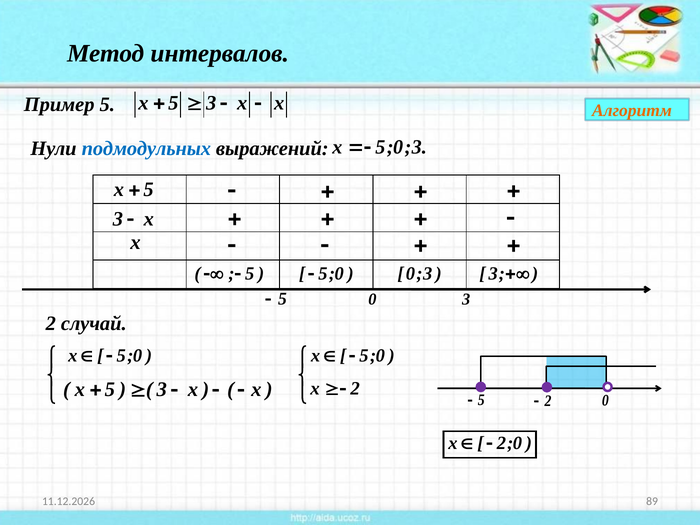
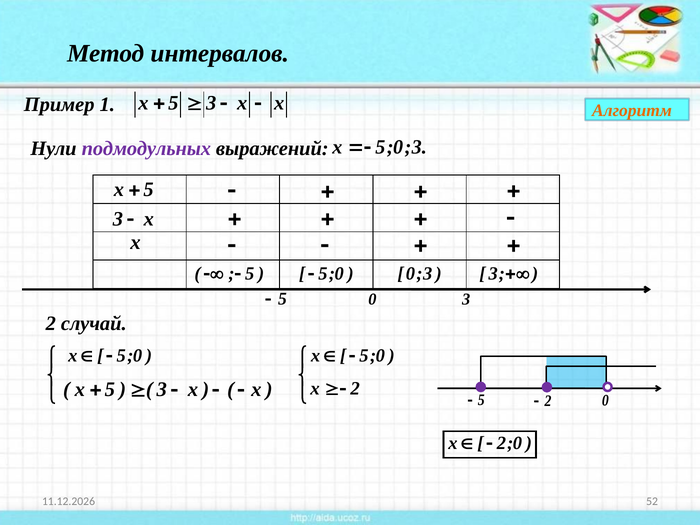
Пример 5: 5 -> 1 (107, 105)
подмодульных colour: blue -> purple (146, 148)
89: 89 -> 52 (652, 501)
